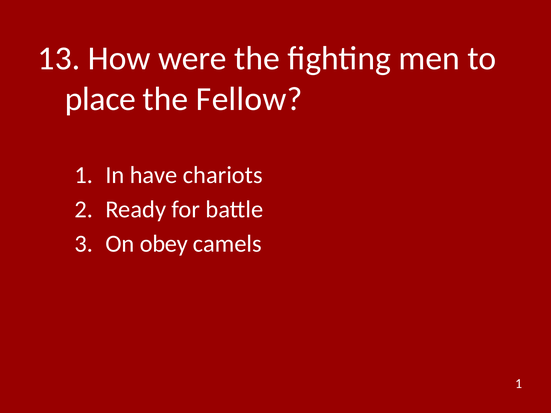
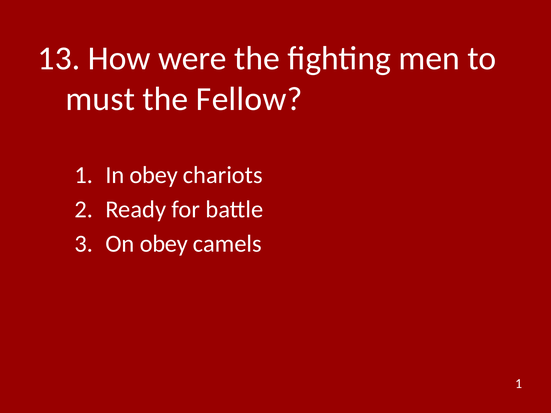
place: place -> must (100, 99)
In have: have -> obey (154, 175)
